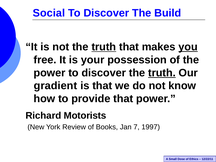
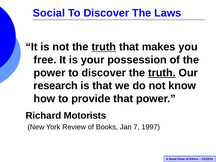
Build: Build -> Laws (168, 13)
you underline: present -> none (188, 47)
gradient: gradient -> research (56, 86)
